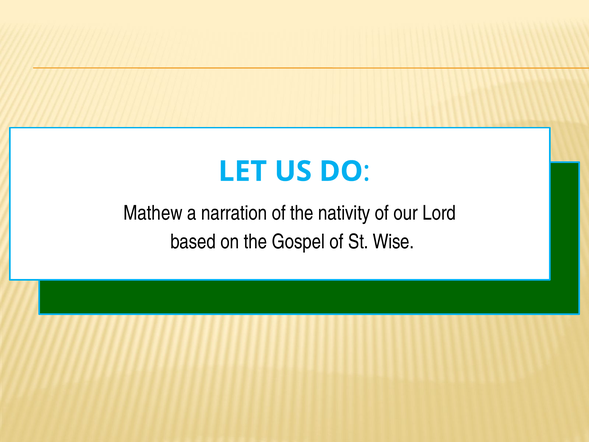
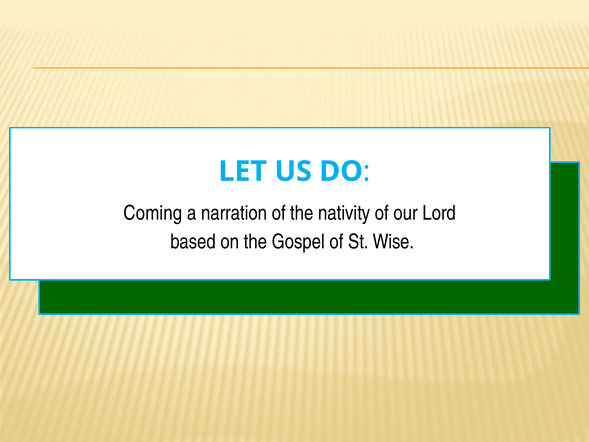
Mathew: Mathew -> Coming (153, 213)
